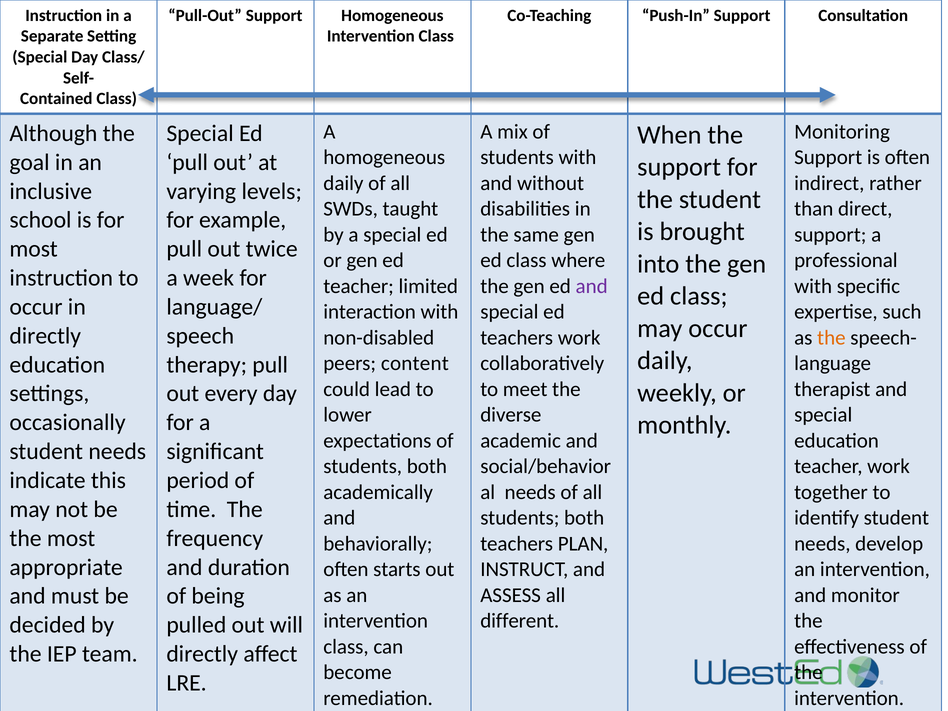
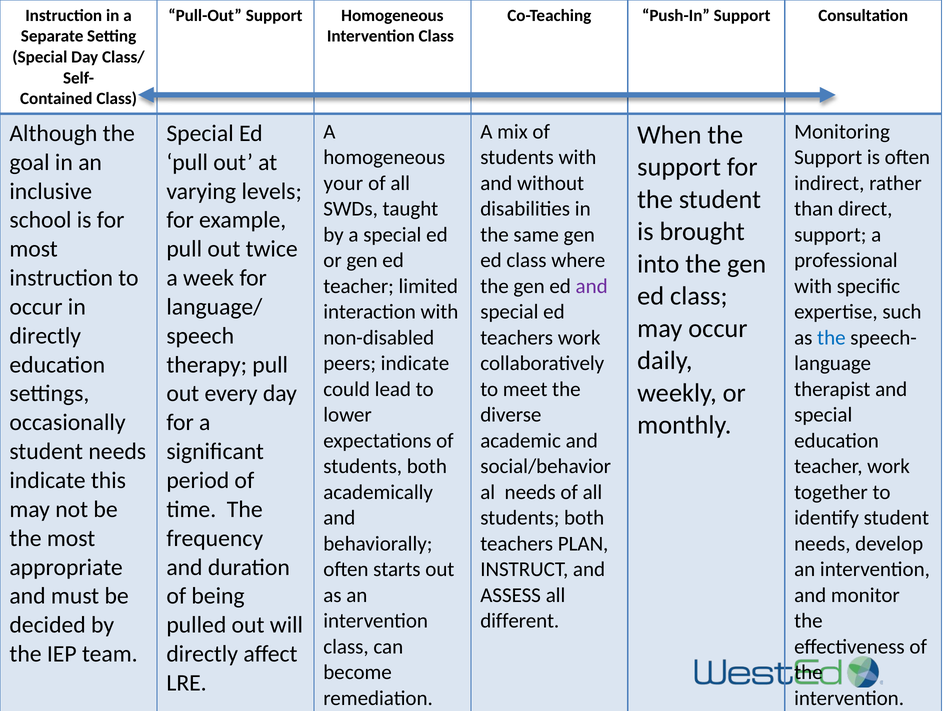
daily: daily -> your (343, 183)
the colour: orange -> blue (831, 338)
peers content: content -> indicate (415, 363)
